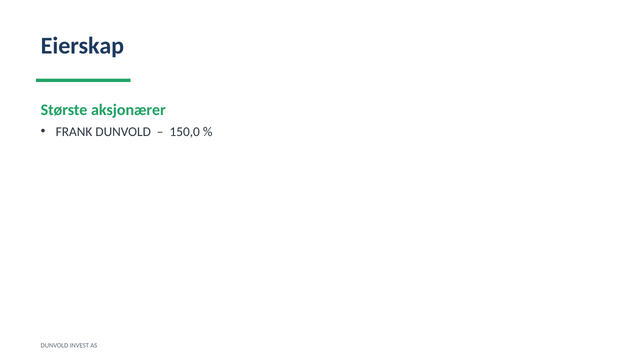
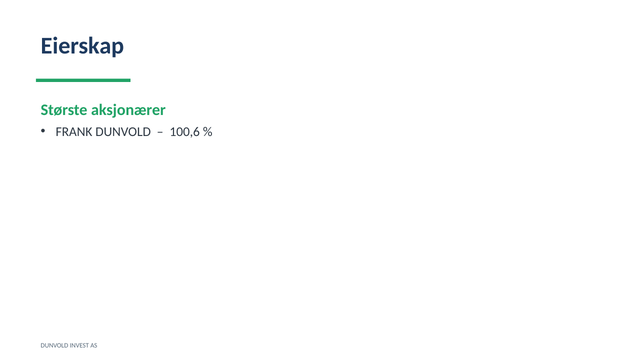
150,0: 150,0 -> 100,6 (185, 132)
